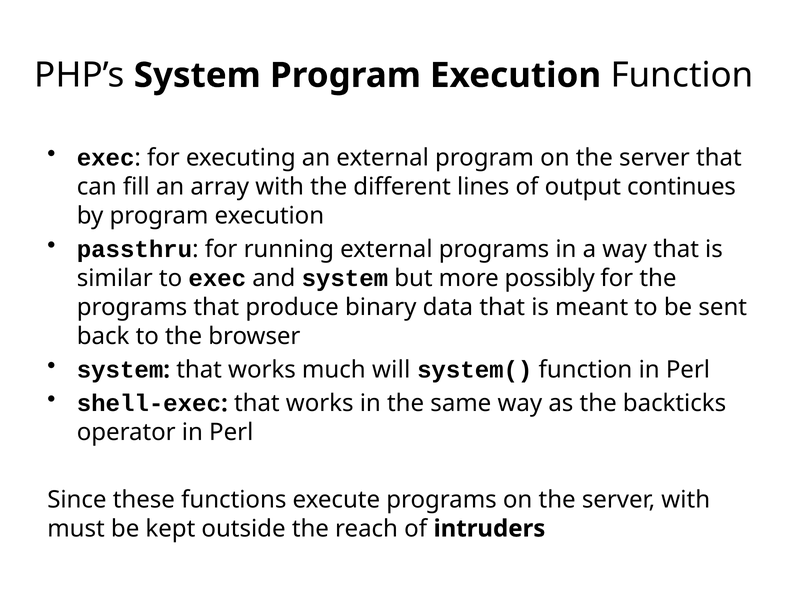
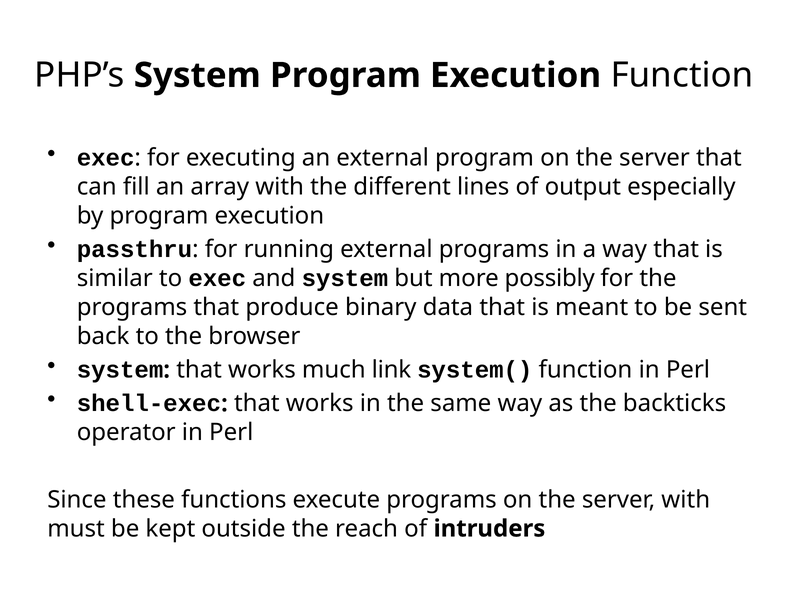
continues: continues -> especially (681, 187)
will: will -> link (391, 370)
